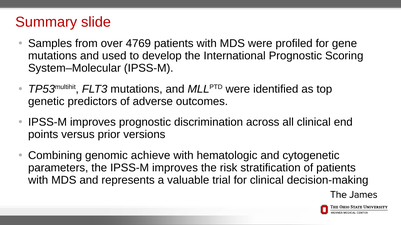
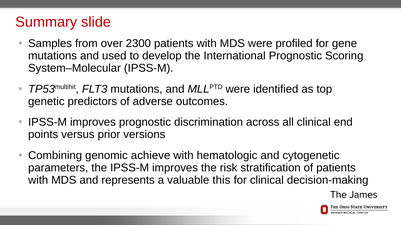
4769: 4769 -> 2300 (138, 43)
trial: trial -> this (221, 181)
